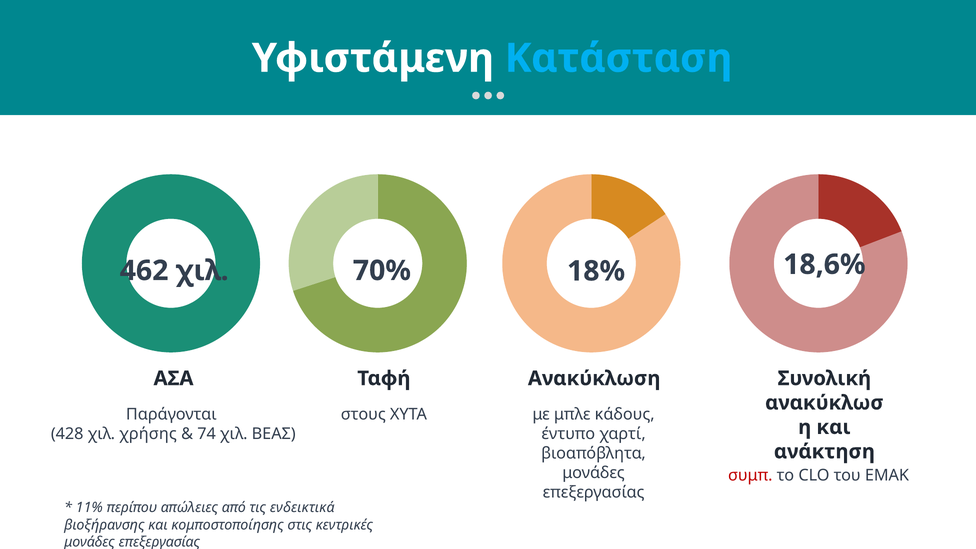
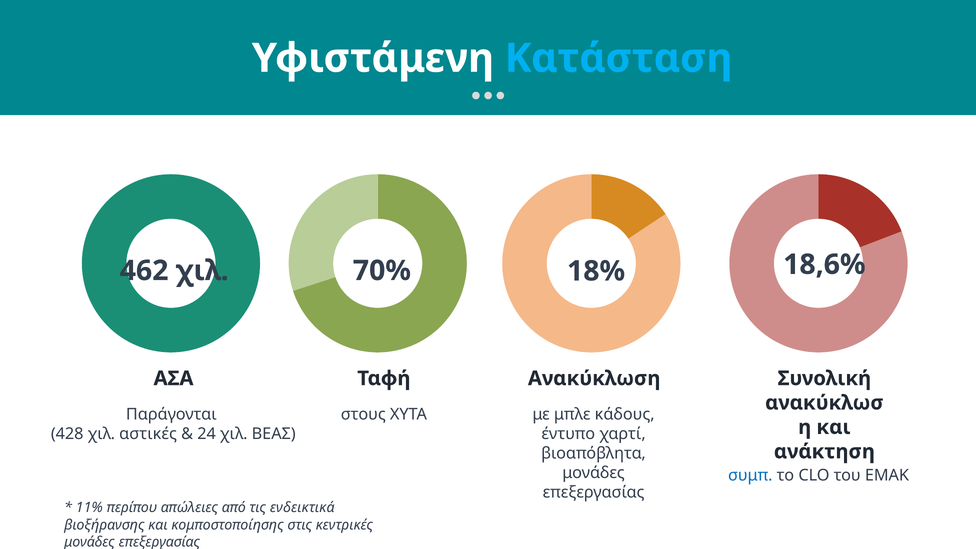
χρήσης: χρήσης -> αστικές (148, 434)
74: 74 -> 24 (207, 434)
συμπ colour: red -> blue (750, 475)
